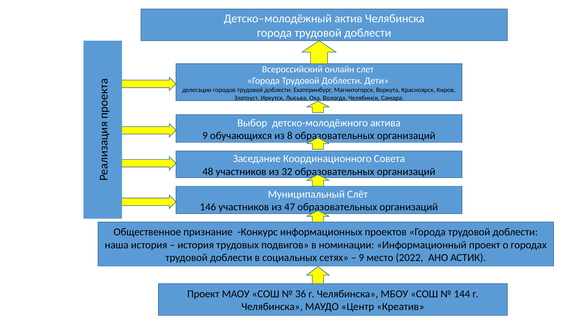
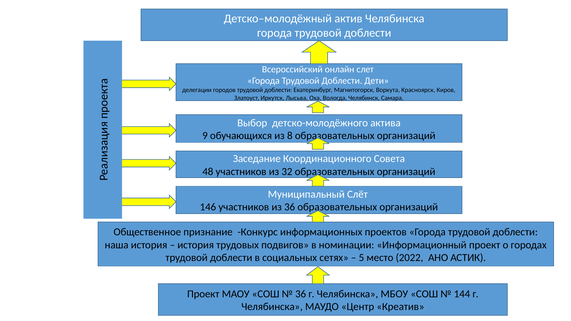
из 47: 47 -> 36 (290, 207)
9: 9 -> 5 (361, 258)
